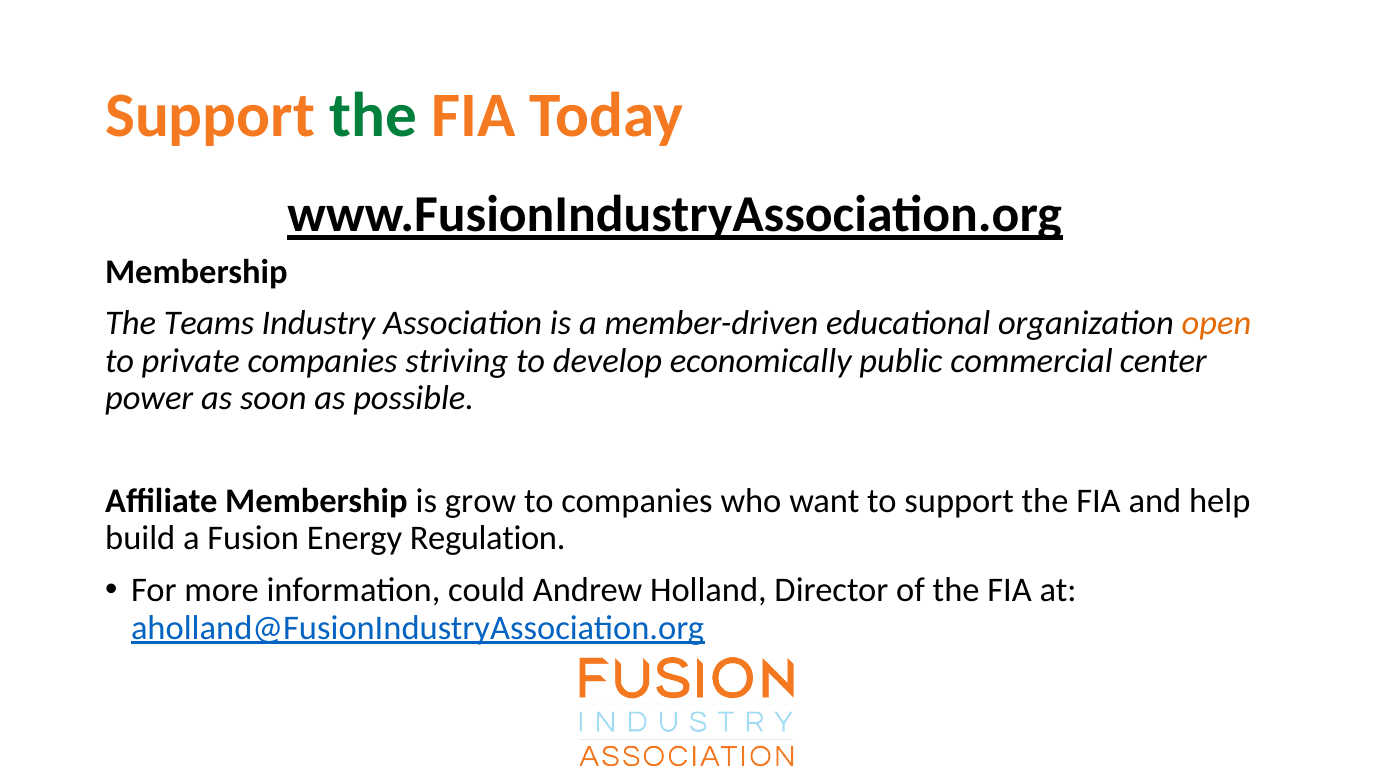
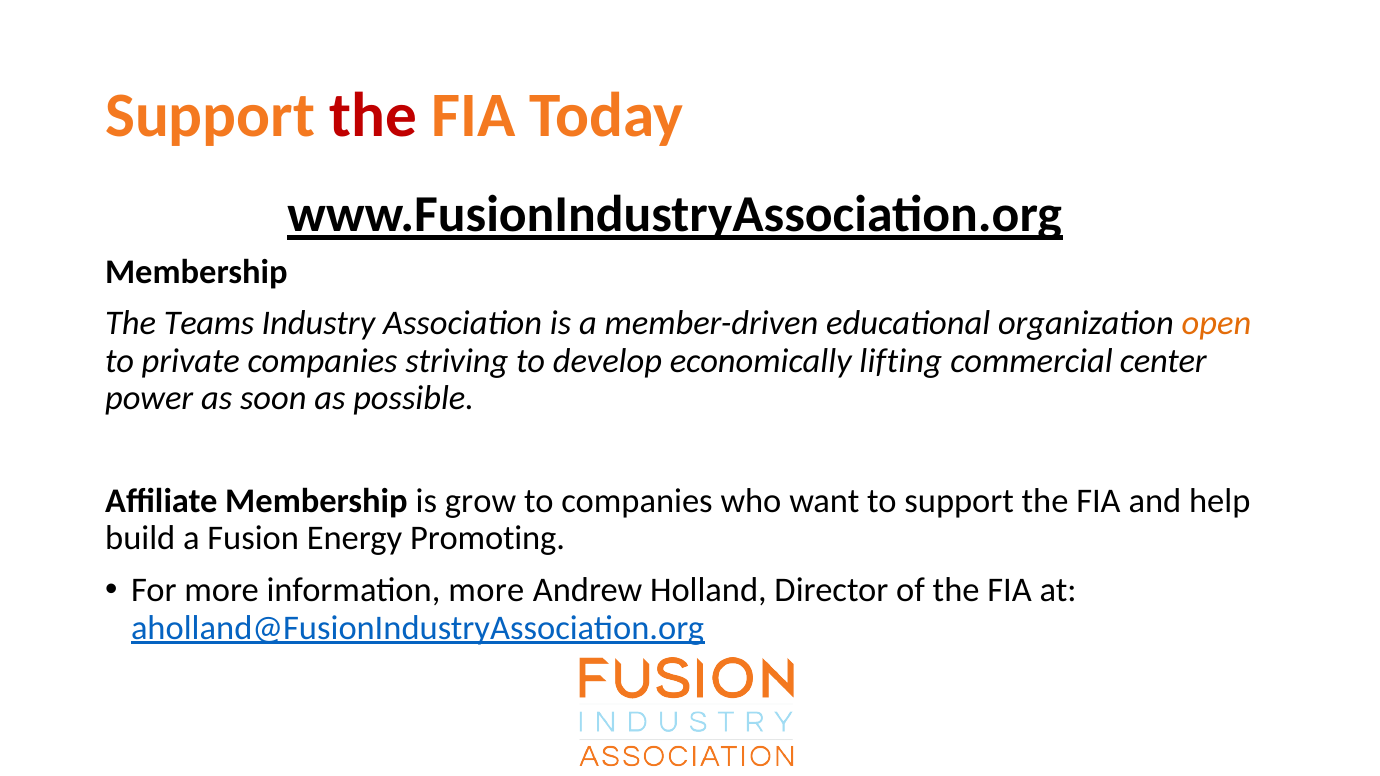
the colour: green -> red (373, 116)
public: public -> lifting (901, 361)
Regulation: Regulation -> Promoting (488, 539)
information could: could -> more (486, 590)
